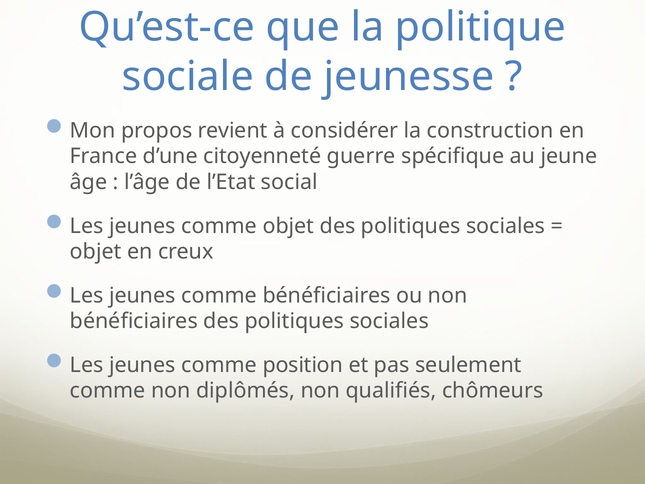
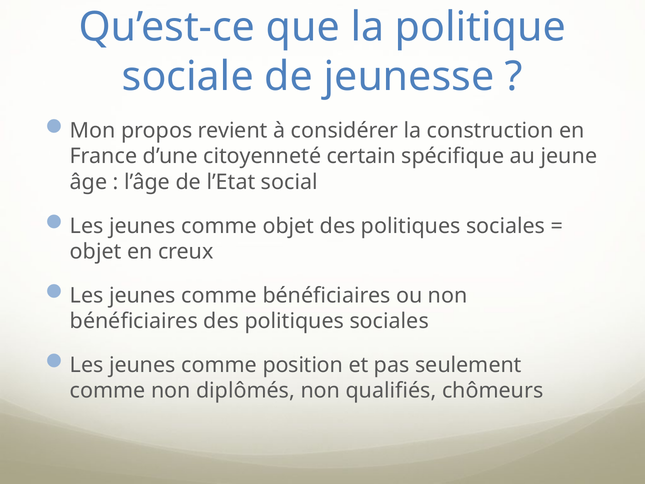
guerre: guerre -> certain (361, 156)
